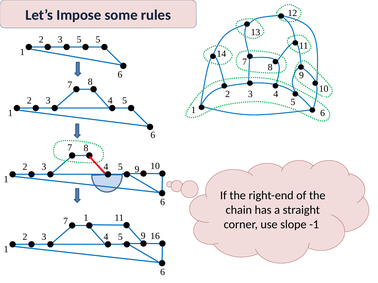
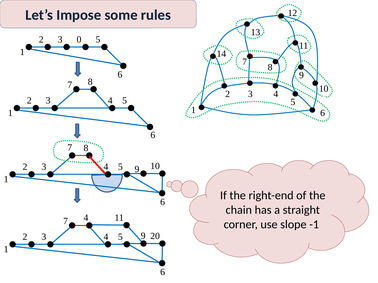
5: 5 -> 0 (79, 40)
7 1: 1 -> 4 (86, 218)
16: 16 -> 20 (155, 236)
